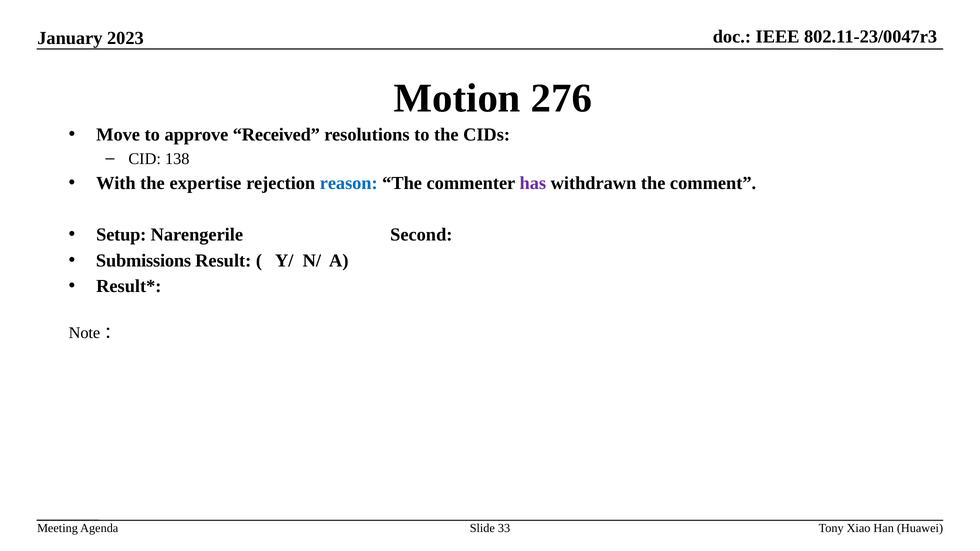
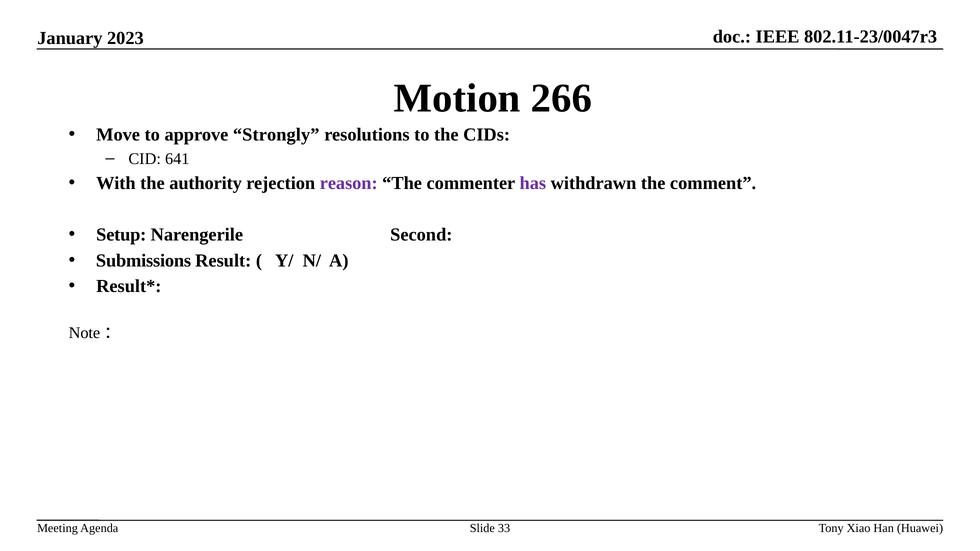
276: 276 -> 266 (561, 98)
Received: Received -> Strongly (276, 135)
138: 138 -> 641 (177, 159)
expertise: expertise -> authority (206, 183)
reason colour: blue -> purple (349, 183)
